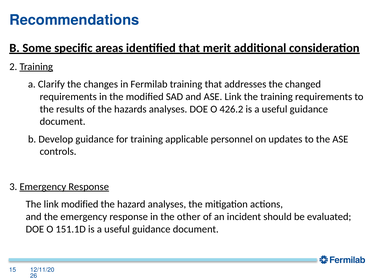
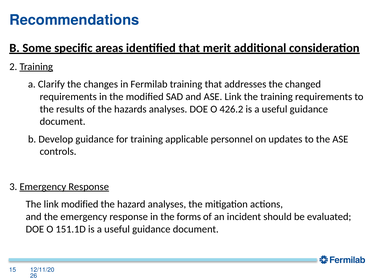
other: other -> forms (189, 217)
